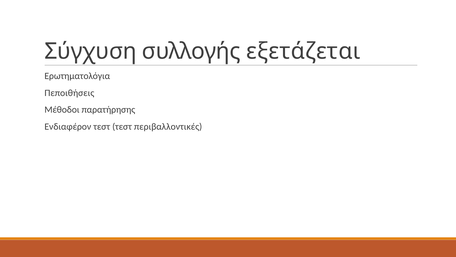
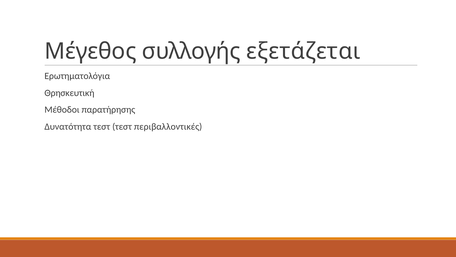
Σύγχυση: Σύγχυση -> Μέγεθος (90, 51)
Πεποιθήσεις: Πεποιθήσεις -> Θρησκευτική (69, 93)
Ενδιαφέρον: Ενδιαφέρον -> Δυνατότητα (68, 127)
